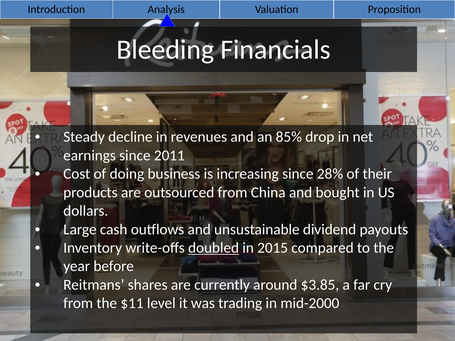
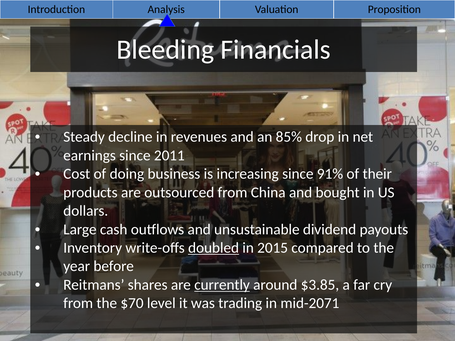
28%: 28% -> 91% (330, 174)
currently underline: none -> present (222, 285)
$11: $11 -> $70 (132, 304)
mid-2000: mid-2000 -> mid-2071 (310, 304)
